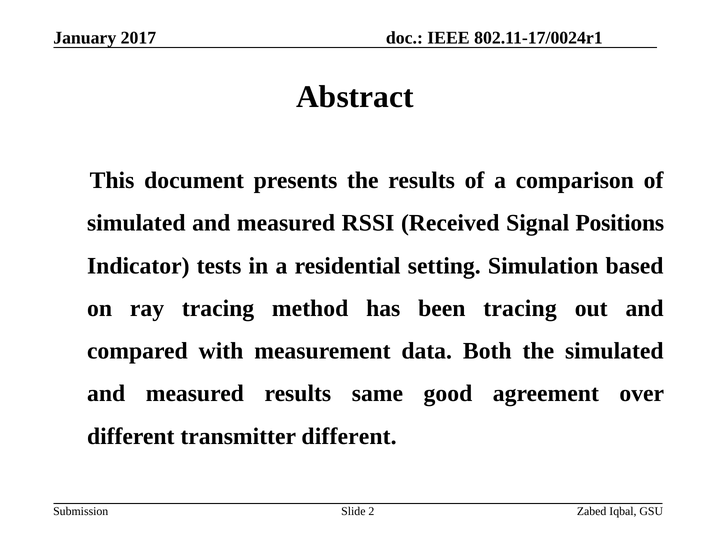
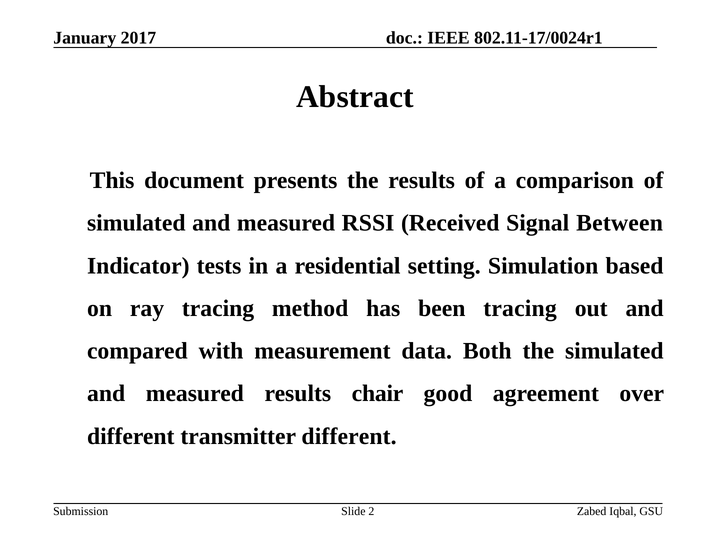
Positions: Positions -> Between (620, 223)
same: same -> chair (378, 393)
